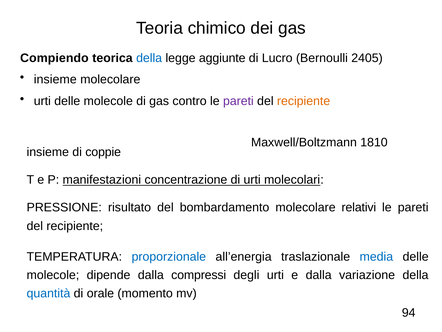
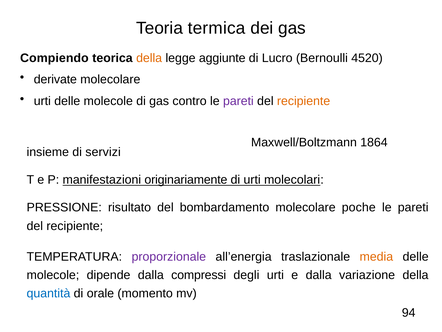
chimico: chimico -> termica (217, 28)
della colour: blue -> orange (149, 58)
2405: 2405 -> 4520 (367, 58)
insieme: insieme -> derivate (55, 79)
1810: 1810 -> 1864 (374, 142)
coppie: coppie -> servizi (103, 152)
concentrazione: concentrazione -> originariamente (186, 180)
relativi: relativi -> poche (359, 207)
proporzionale colour: blue -> purple (169, 256)
media colour: blue -> orange (376, 256)
